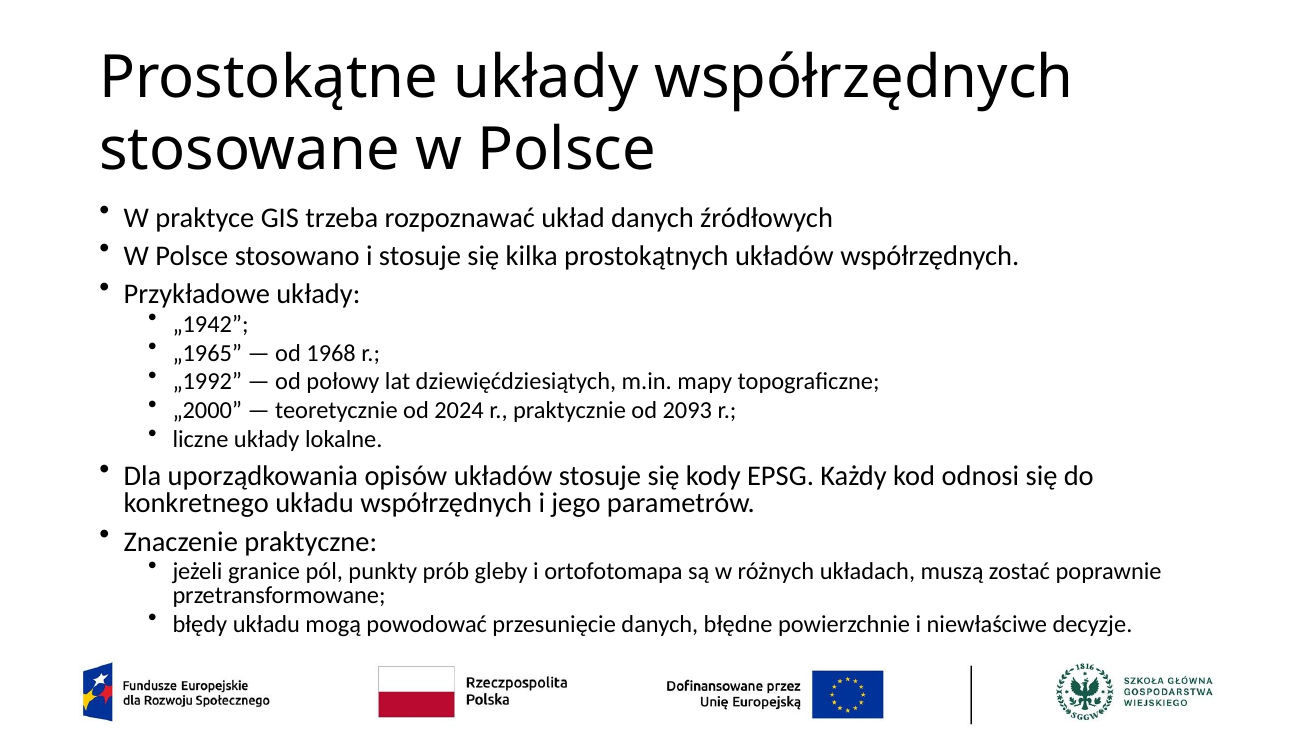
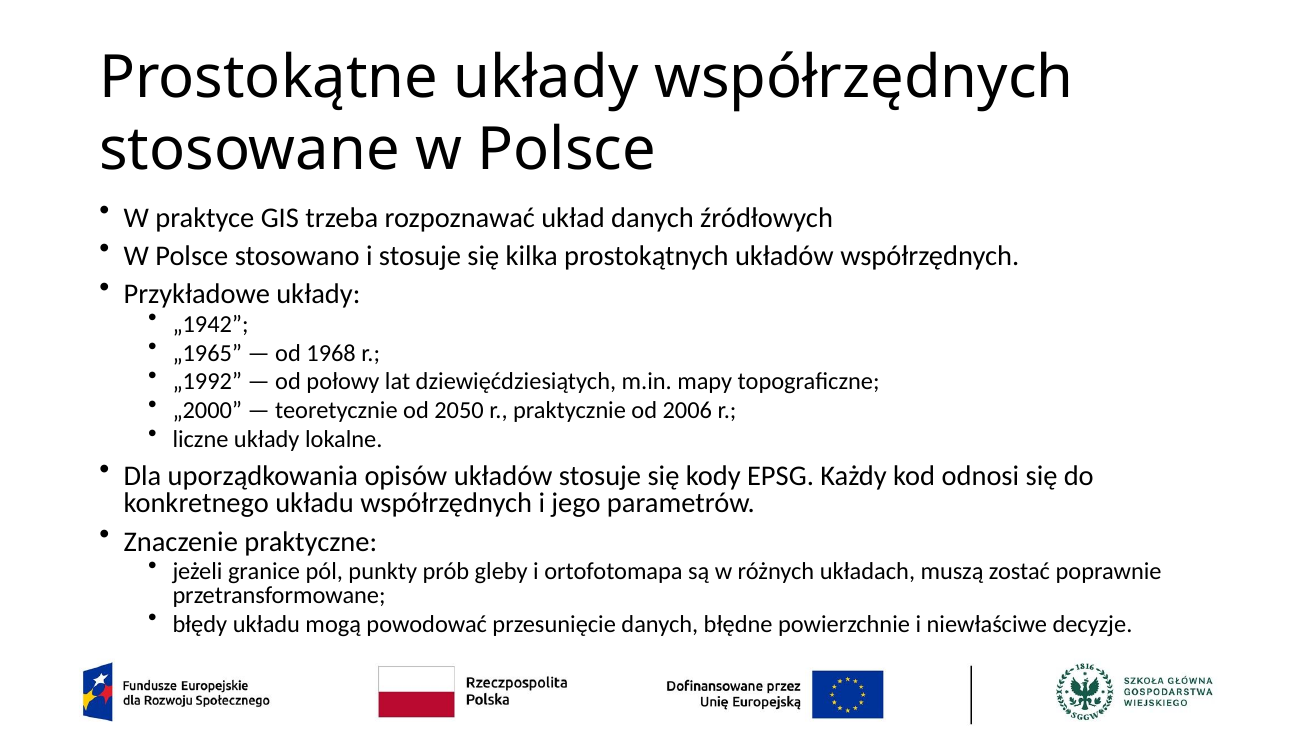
2024: 2024 -> 2050 (459, 411)
2093: 2093 -> 2006 (687, 411)
